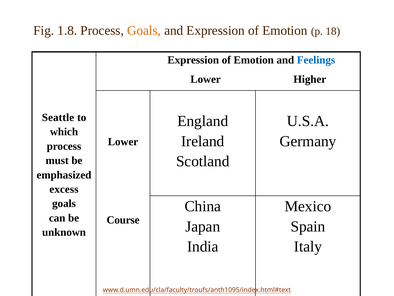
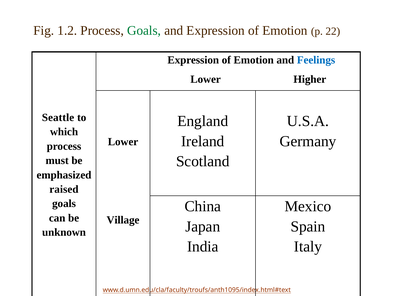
1.8: 1.8 -> 1.2 (67, 31)
Goals colour: orange -> green (144, 31)
18: 18 -> 22 (333, 31)
excess: excess -> raised (64, 189)
Course: Course -> Village (123, 220)
